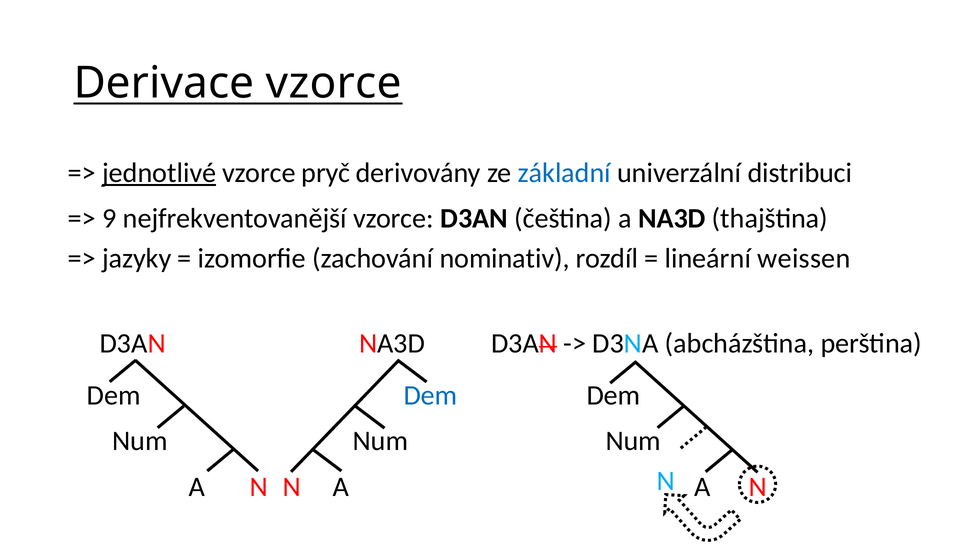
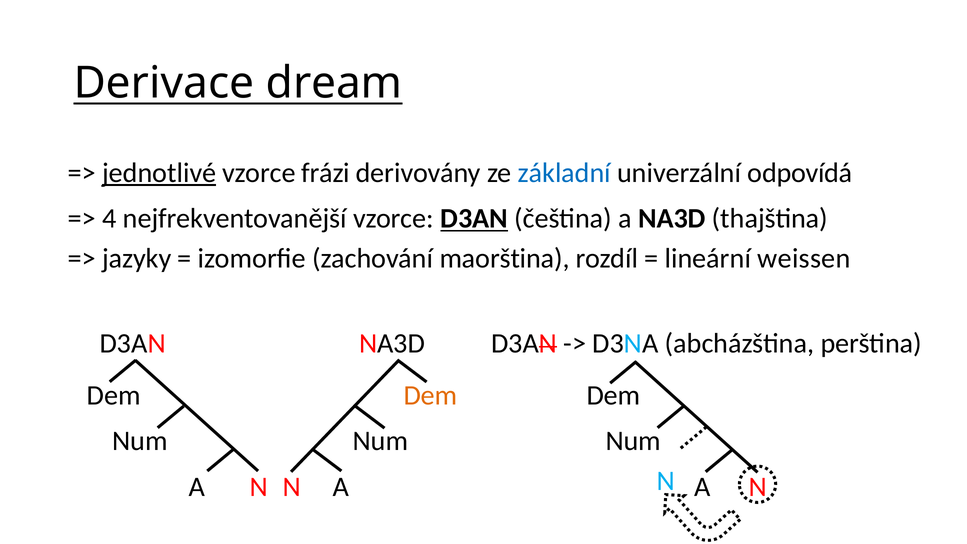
Derivace vzorce: vzorce -> dream (334, 83)
pryč: pryč -> frázi (326, 173)
distribuci: distribuci -> odpovídá (800, 173)
9: 9 -> 4 (109, 219)
D3AN underline: none -> present (474, 219)
nominativ: nominativ -> maorština (505, 258)
Dem colour: blue -> orange (431, 395)
